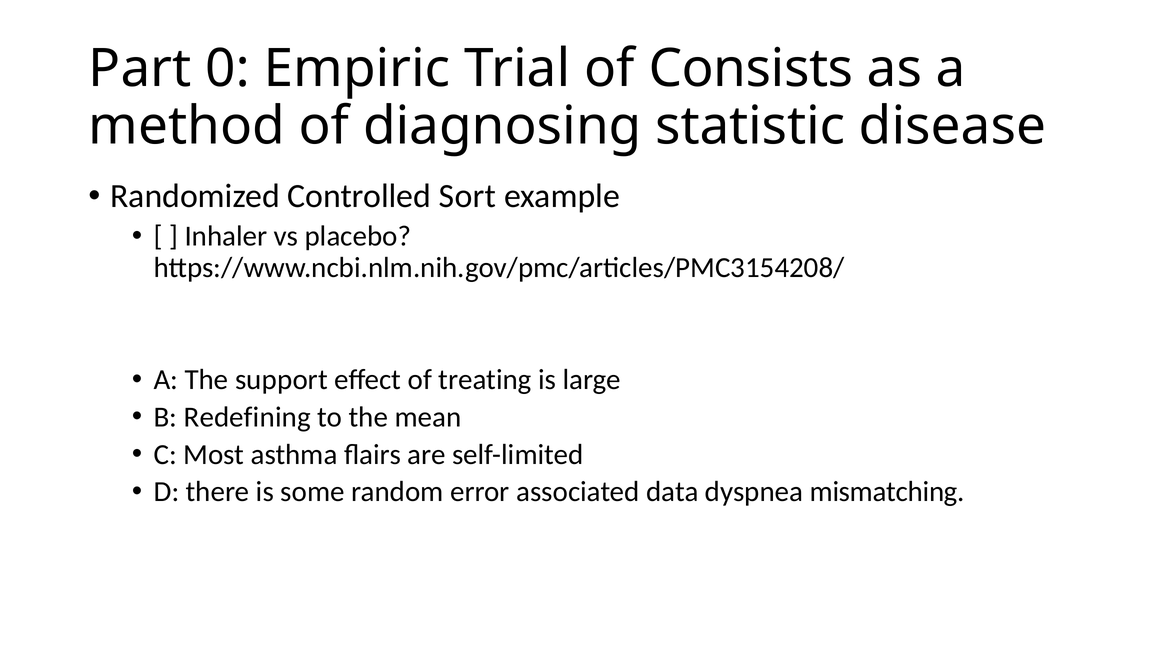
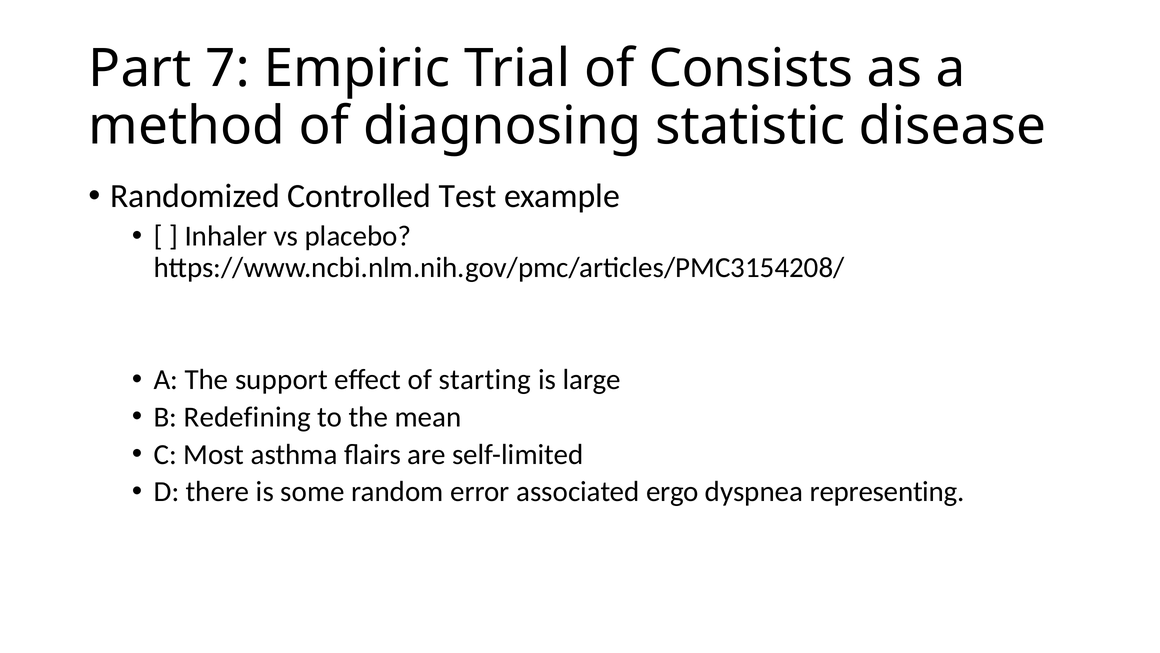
0: 0 -> 7 (228, 69)
Sort: Sort -> Test (468, 196)
treating: treating -> starting (485, 379)
data: data -> ergo (672, 491)
mismatching: mismatching -> representing (887, 491)
